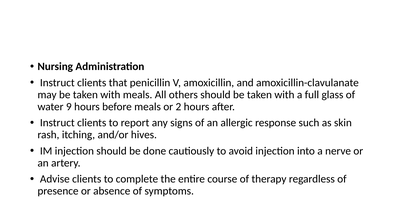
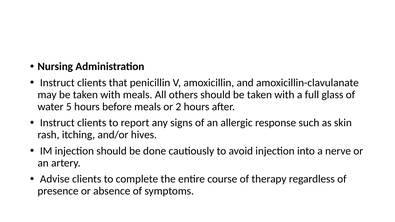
9: 9 -> 5 (69, 107)
